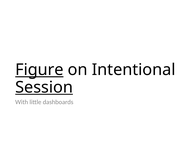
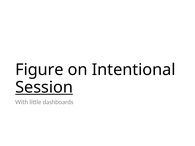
Figure underline: present -> none (39, 70)
